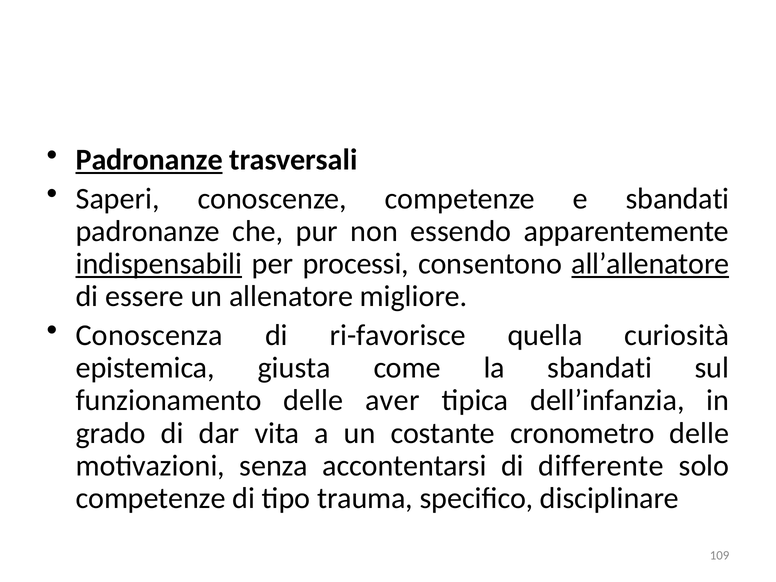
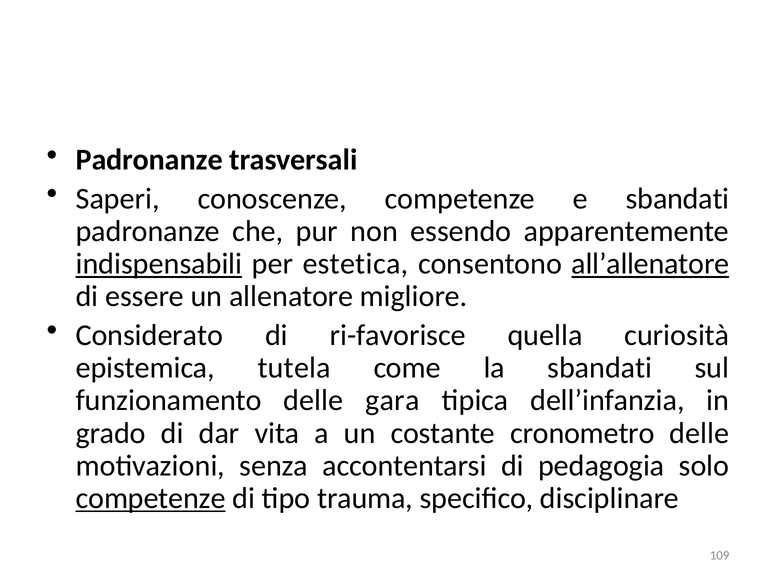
Padronanze underline: present -> none (149, 160)
processi: processi -> estetica (355, 264)
Conoscenza: Conoscenza -> Considerato (149, 335)
giusta: giusta -> tutela (294, 368)
aver: aver -> gara (392, 400)
differente: differente -> pedagogia (601, 466)
competenze underline: none -> present (151, 498)
